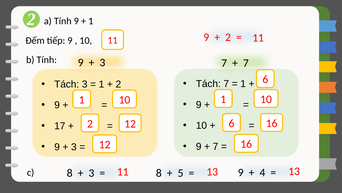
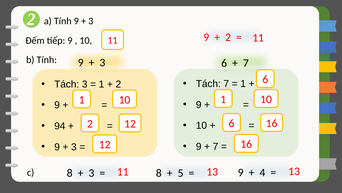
1: 1 -> 3 (91, 21)
3 7: 7 -> 6 (224, 63)
17: 17 -> 94 (60, 126)
